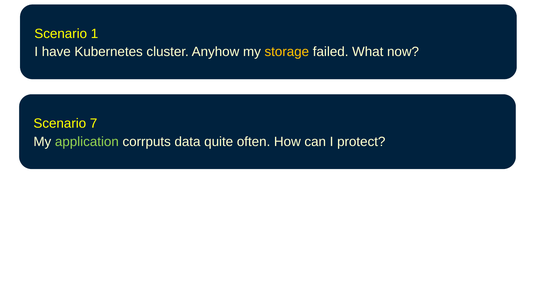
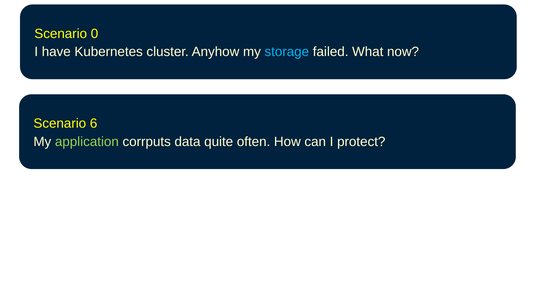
1: 1 -> 0 (94, 34)
storage colour: yellow -> light blue (287, 52)
7: 7 -> 6 (94, 123)
